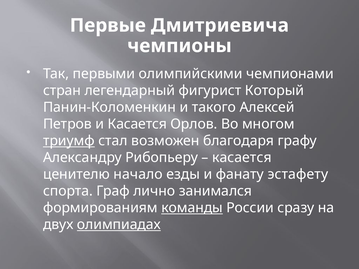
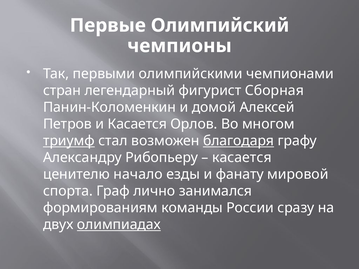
Дмитриевича: Дмитриевича -> Олимпийский (220, 25)
Который: Который -> Сборная (274, 91)
такого: такого -> домой (214, 107)
благодаря underline: none -> present (238, 141)
эстафету: эстафету -> мировой (298, 175)
команды underline: present -> none (192, 208)
